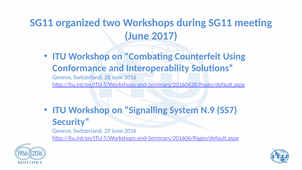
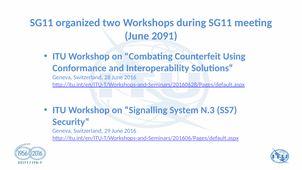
2017: 2017 -> 2091 (164, 36)
N.9: N.9 -> N.3 (208, 110)
